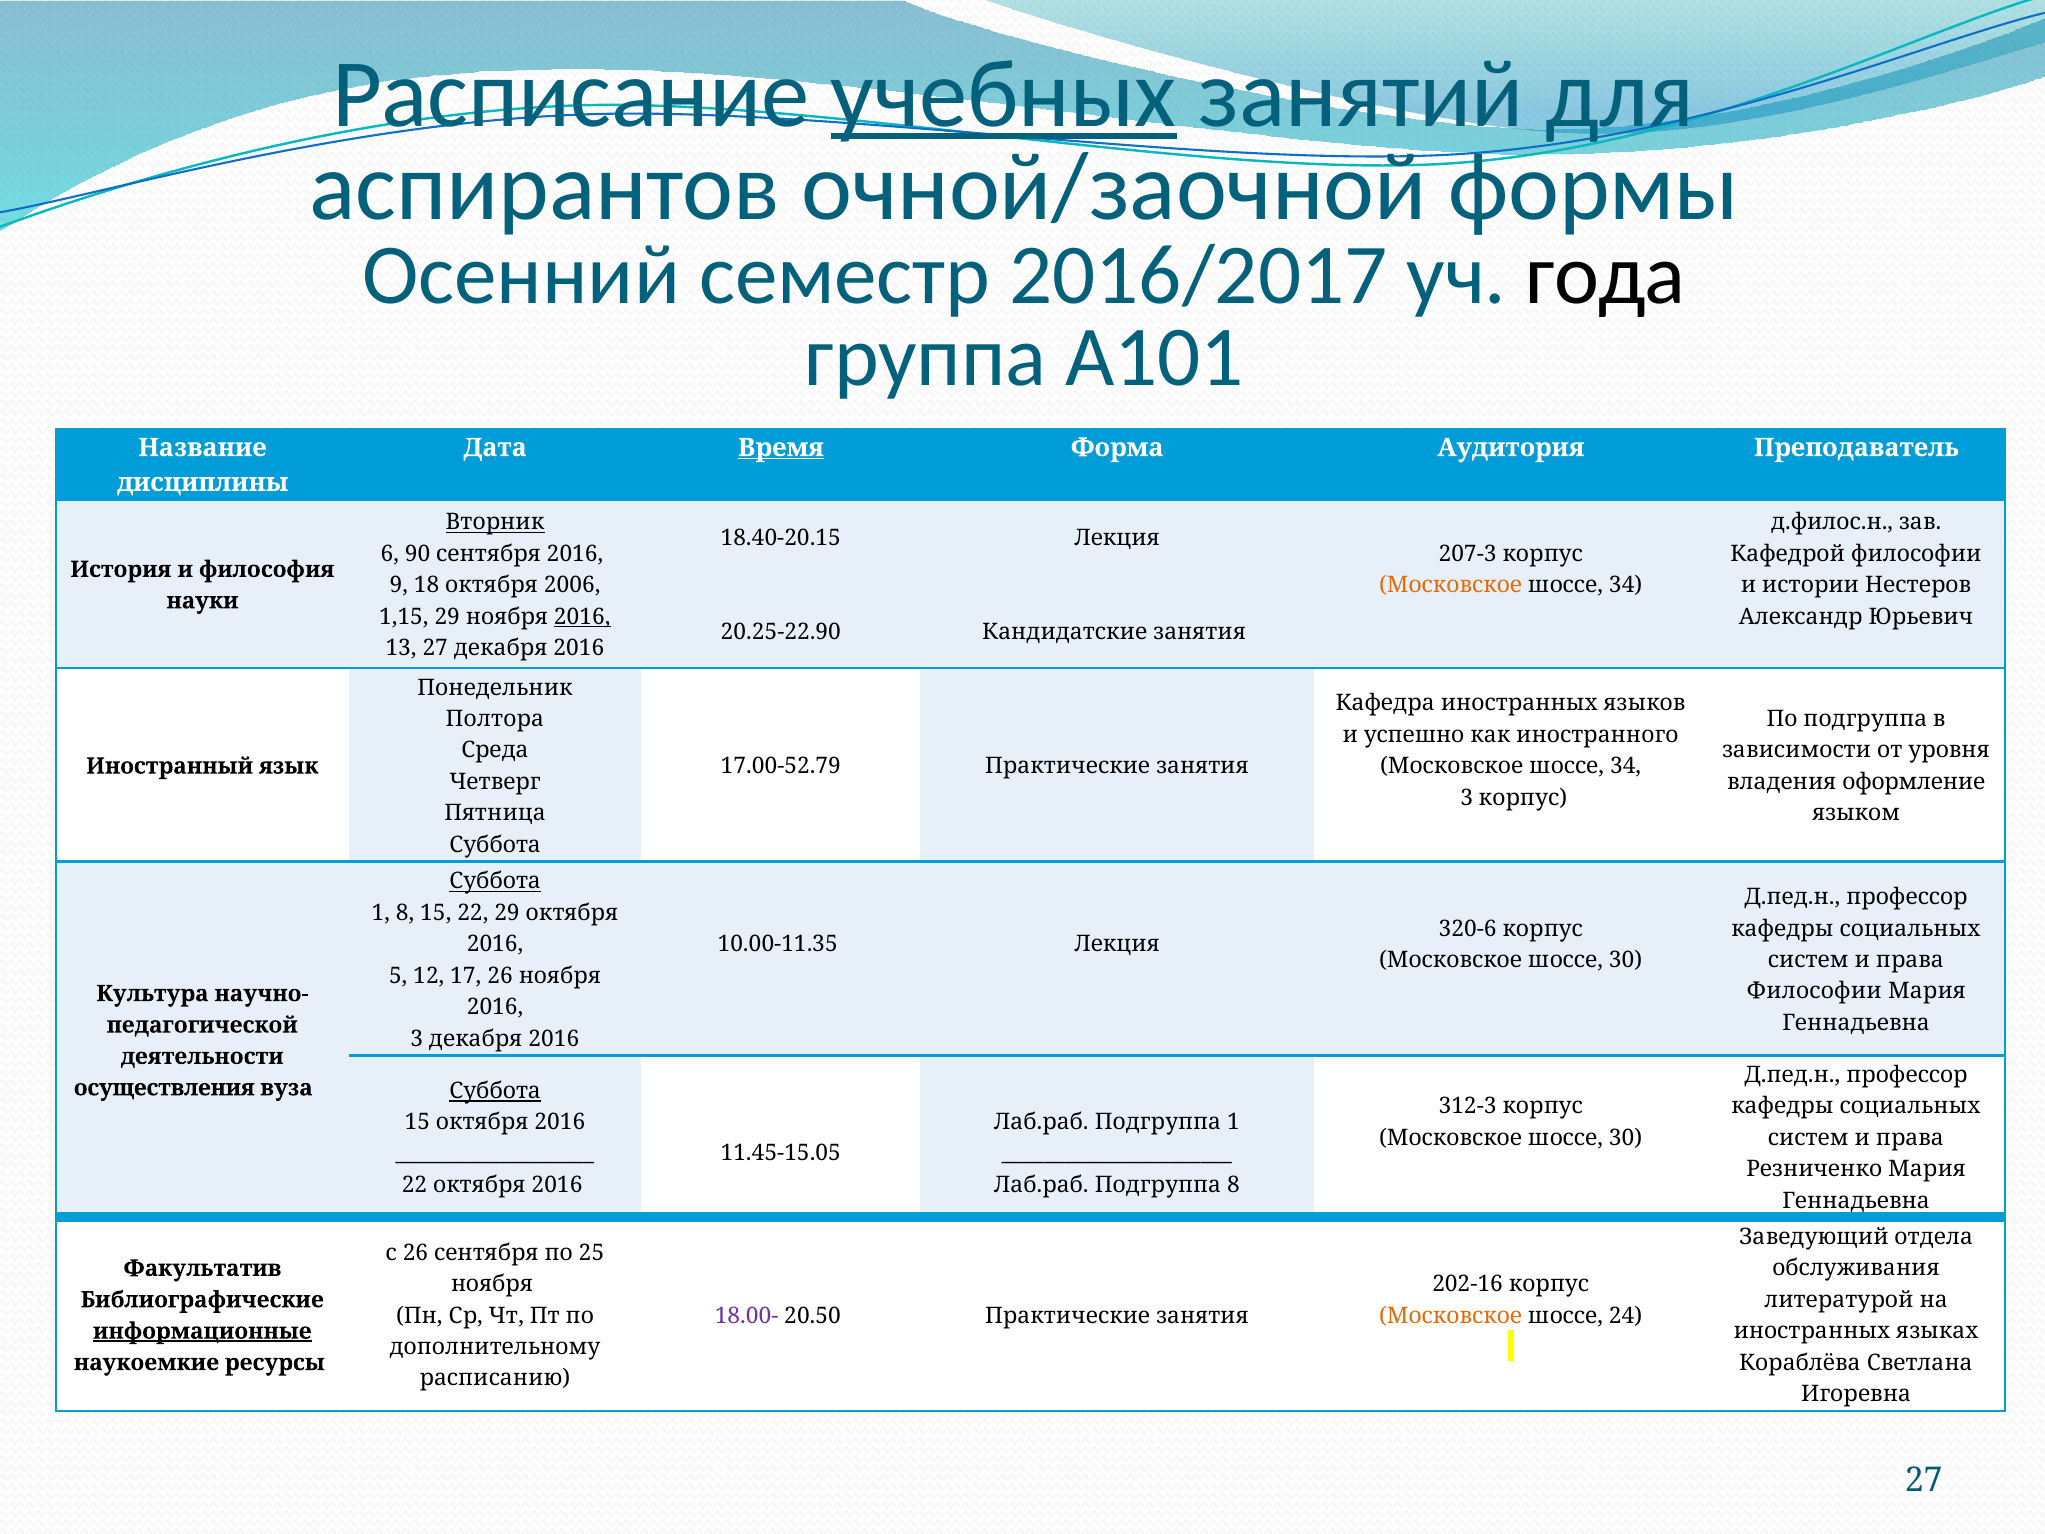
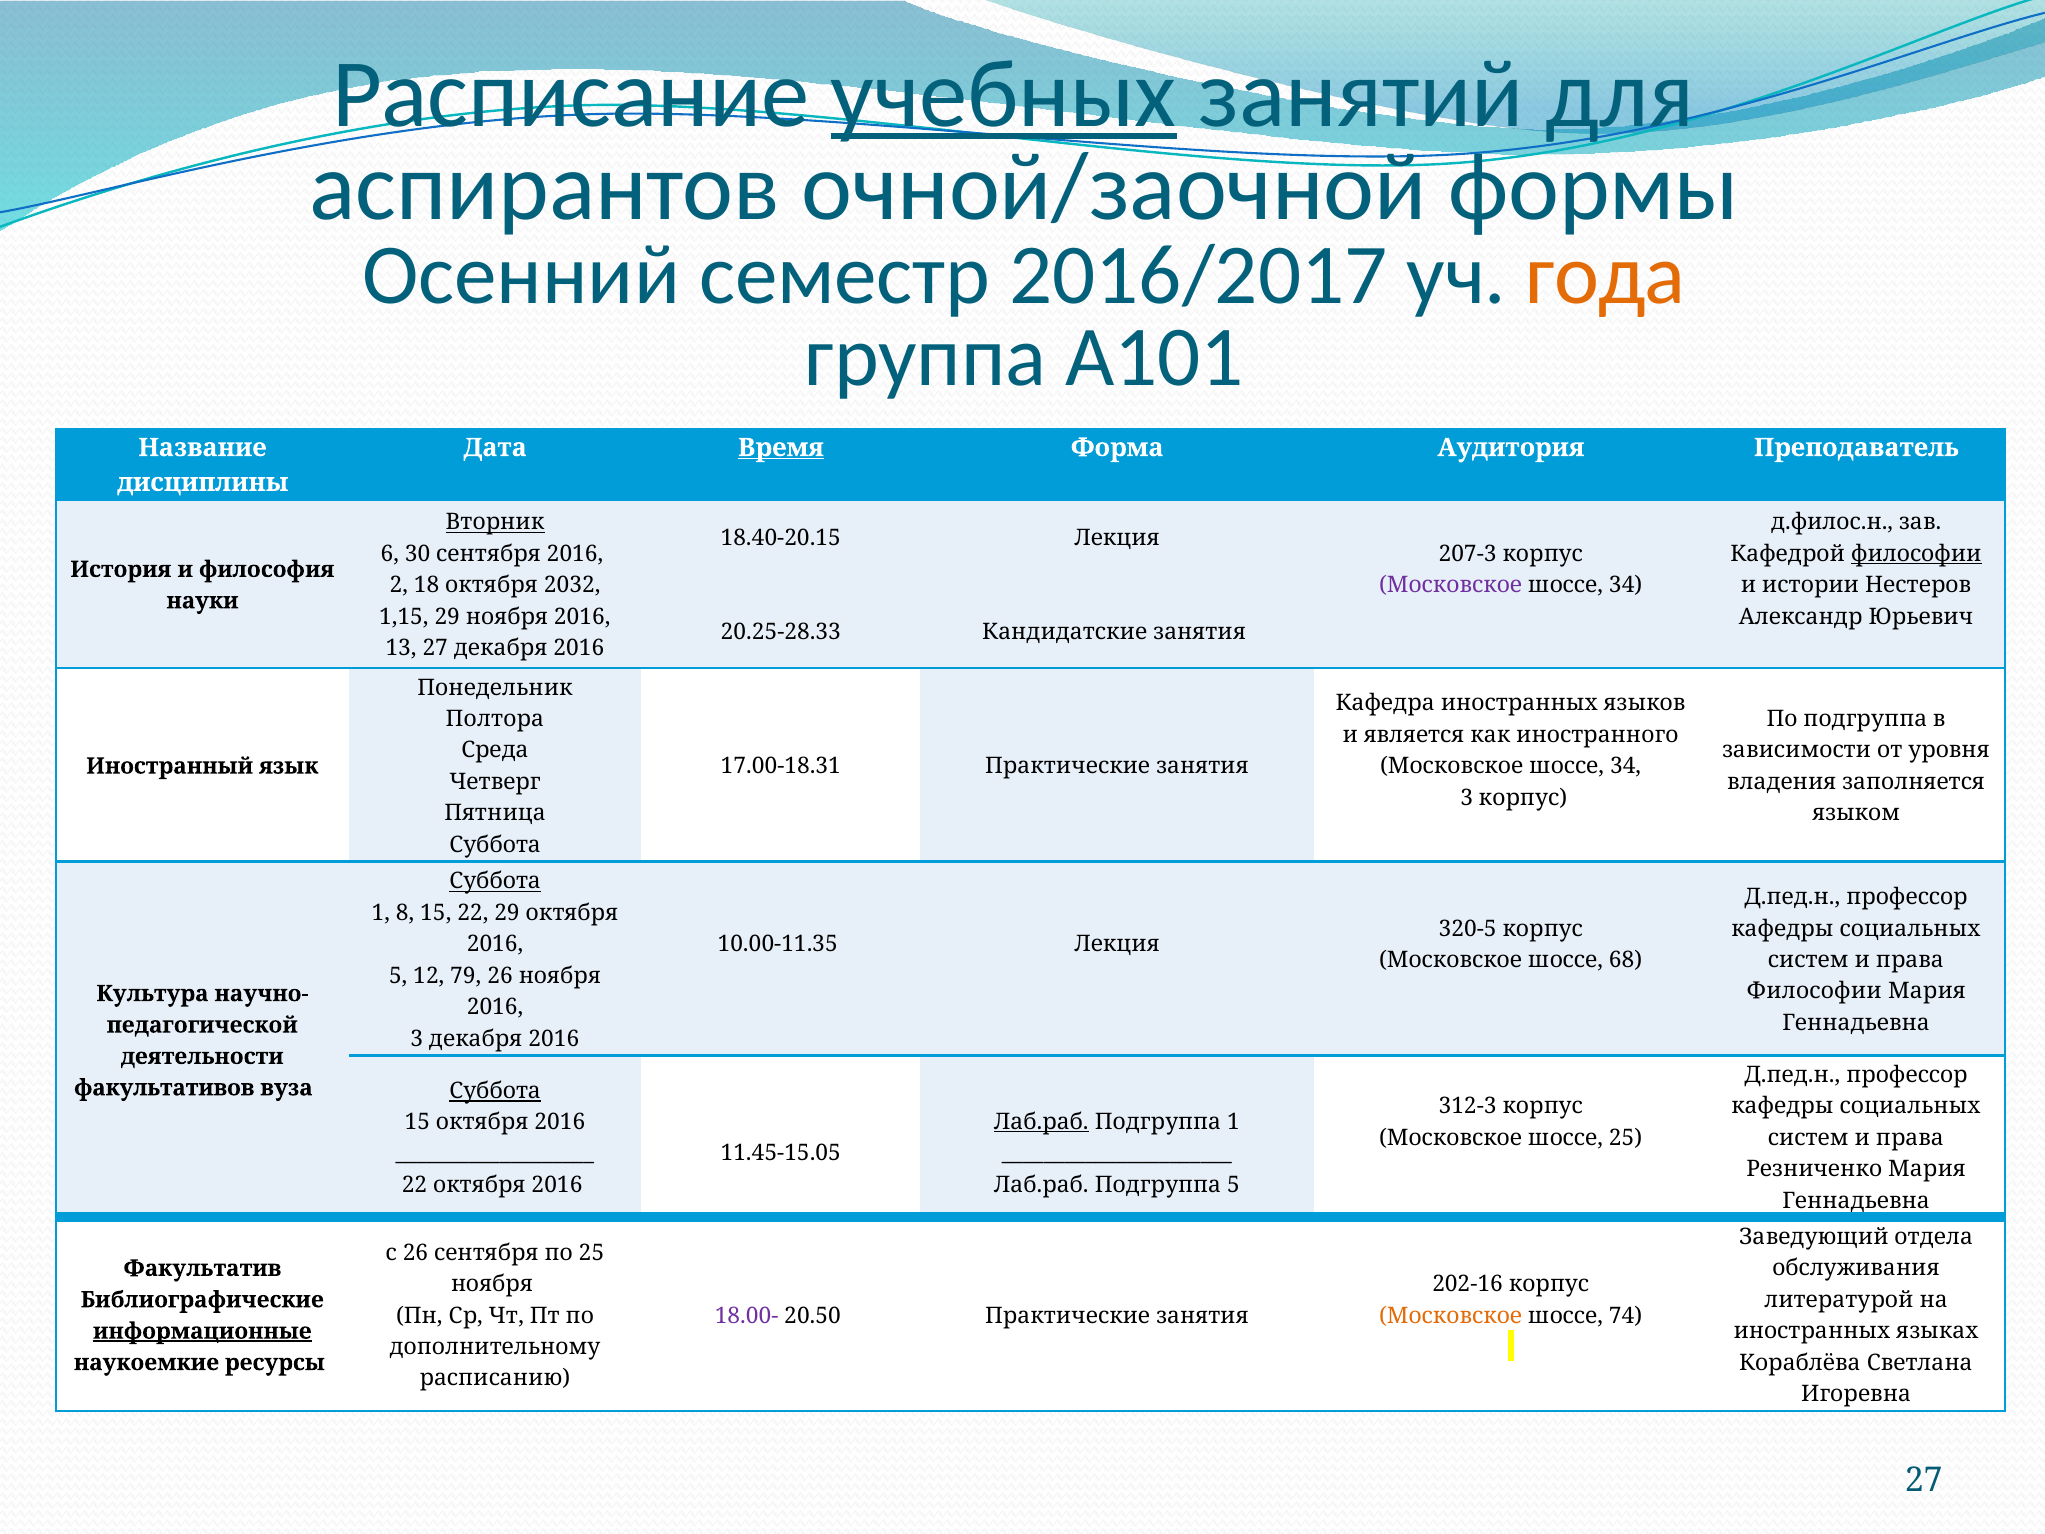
года colour: black -> orange (1606, 275)
90: 90 -> 30 (418, 554)
философии underline: none -> present (1916, 554)
9: 9 -> 2 (399, 585)
2006: 2006 -> 2032 (572, 585)
Московское colour: orange -> purple (1451, 585)
2016 underline: present -> none (582, 616)
20.25-22.90: 20.25-22.90 -> 20.25-28.33 (781, 632)
успешно: успешно -> является (1414, 735)
17.00-52.79: 17.00-52.79 -> 17.00-18.31 (781, 766)
оформление: оформление -> заполняется (1914, 782)
320-6: 320-6 -> 320-5 (1468, 928)
30: 30 -> 68 (1626, 960)
17: 17 -> 79 (466, 976)
осуществления: осуществления -> факультативов (164, 1088)
Лаб.раб underline: none -> present (1041, 1122)
30: 30 -> 25 (1626, 1138)
Подгруппа 8: 8 -> 5 (1234, 1185)
24: 24 -> 74 (1626, 1315)
